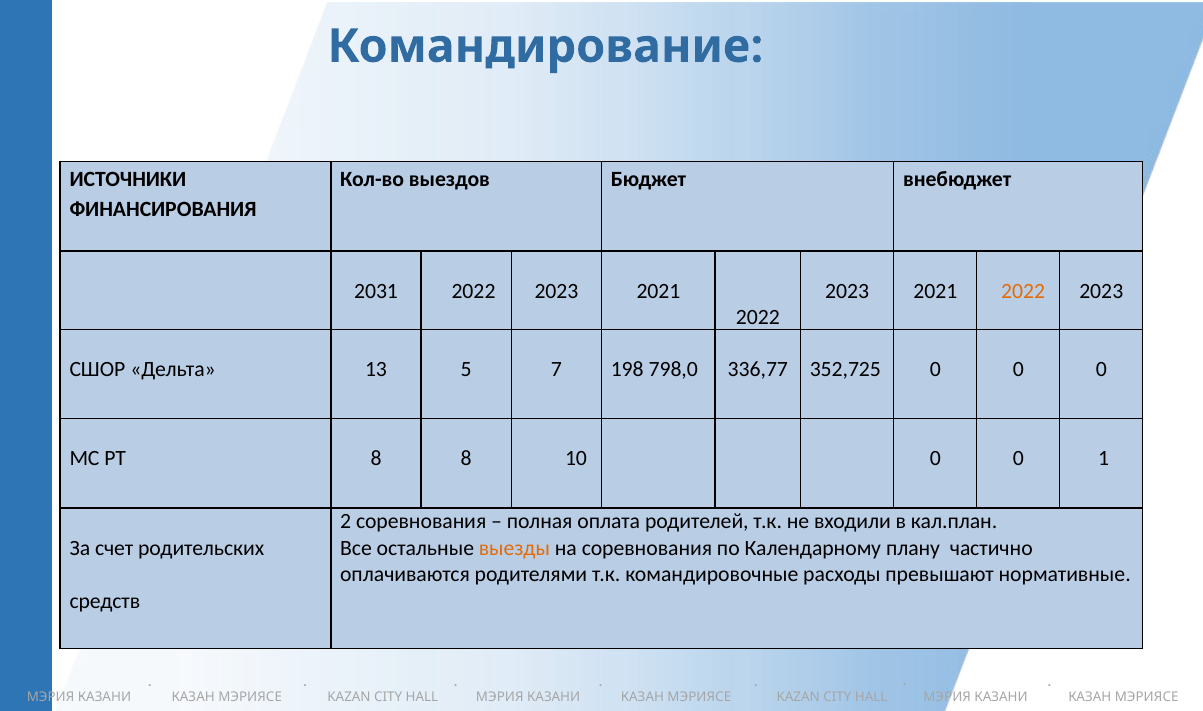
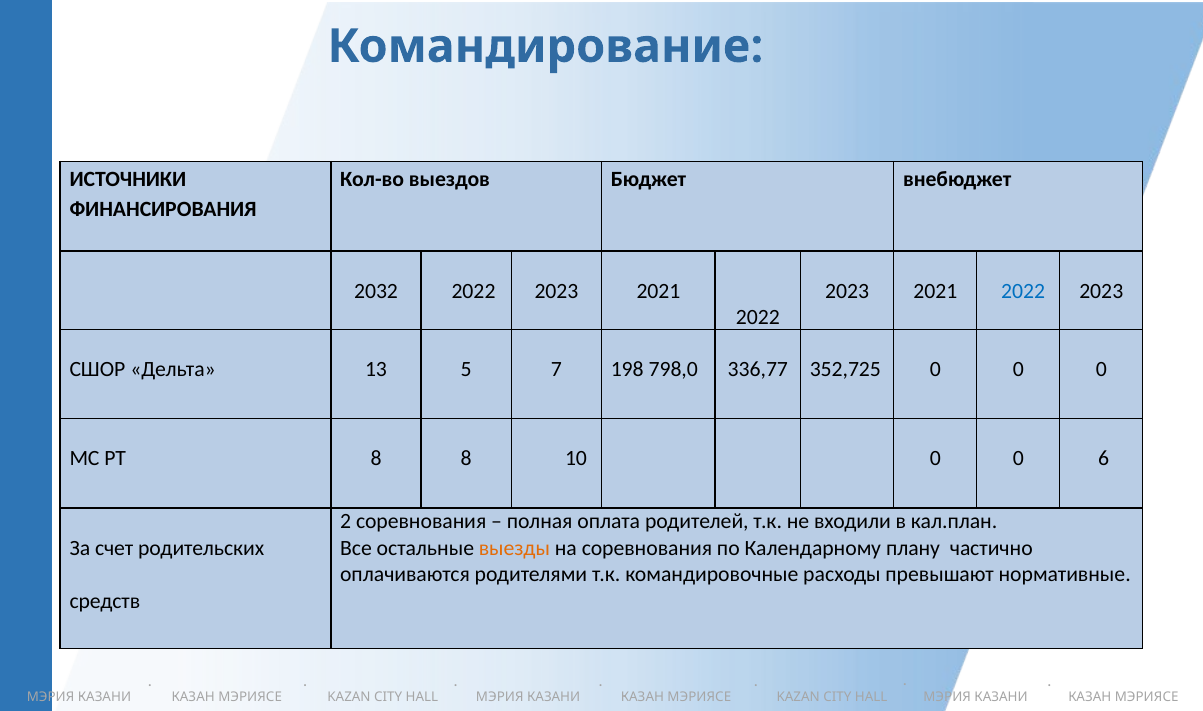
2031: 2031 -> 2032 (376, 291)
2022 colour: orange -> blue (1023, 291)
1: 1 -> 6 (1104, 458)
